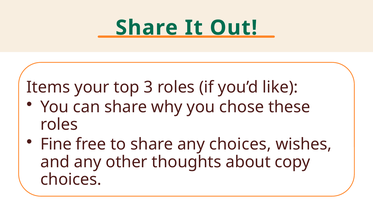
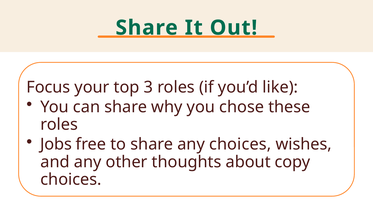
Items: Items -> Focus (48, 87)
Fine: Fine -> Jobs (56, 144)
